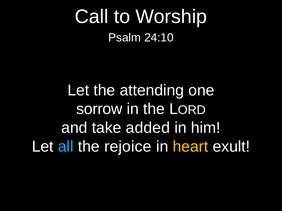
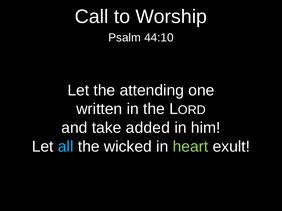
24:10: 24:10 -> 44:10 (159, 38)
sorrow: sorrow -> written (99, 109)
rejoice: rejoice -> wicked (128, 147)
heart colour: yellow -> light green (190, 147)
